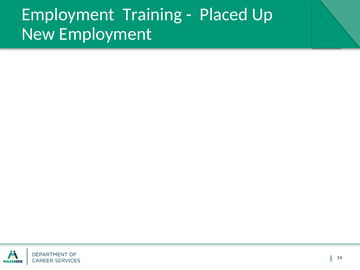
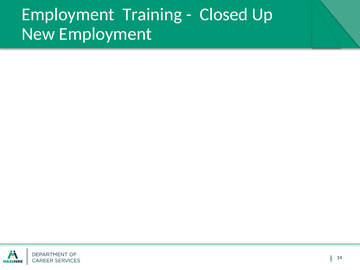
Placed: Placed -> Closed (224, 14)
